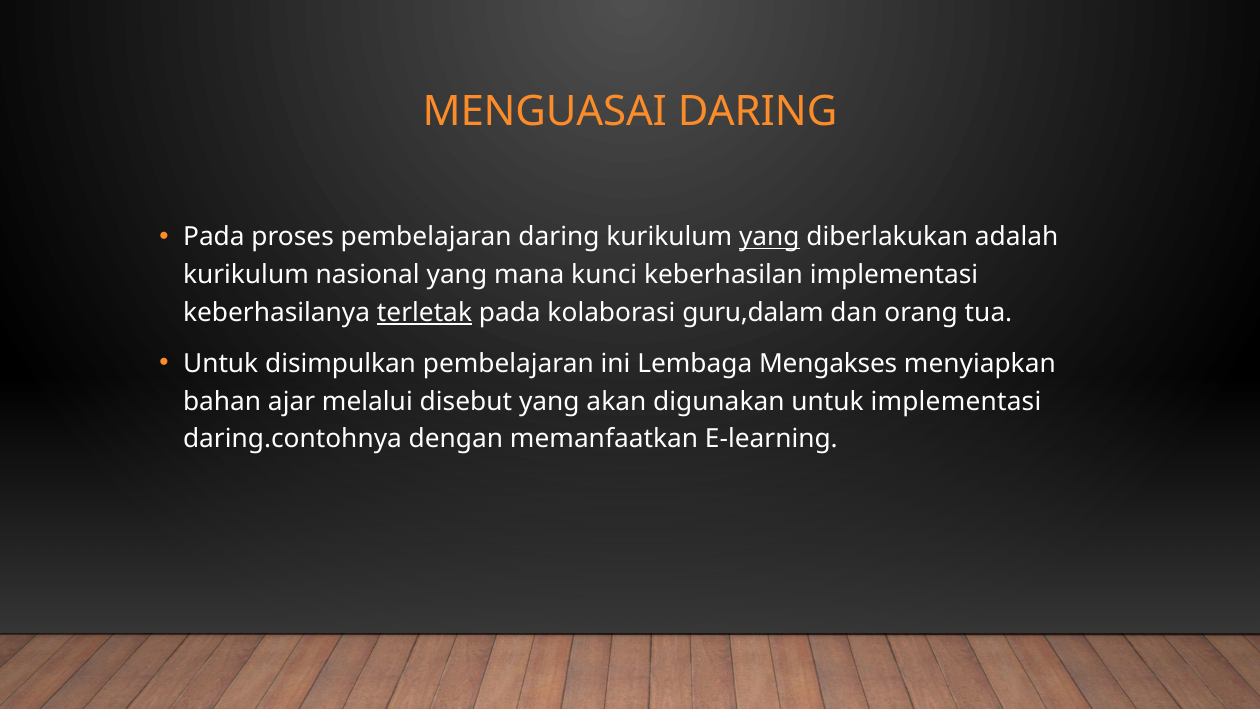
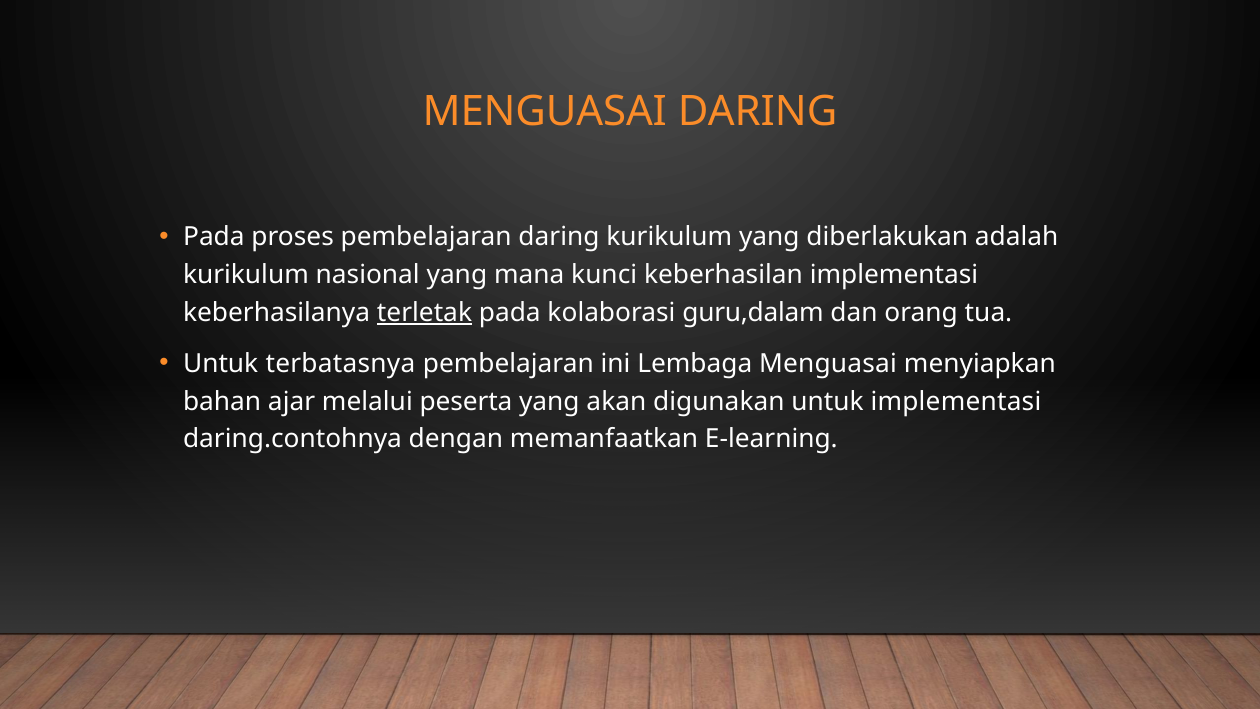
yang underline: present -> none (769, 237)
disimpulkan: disimpulkan -> terbatasnya (340, 363)
Lembaga Mengakses: Mengakses -> Menguasai (828, 363)
disebut: disebut -> peserta (466, 401)
